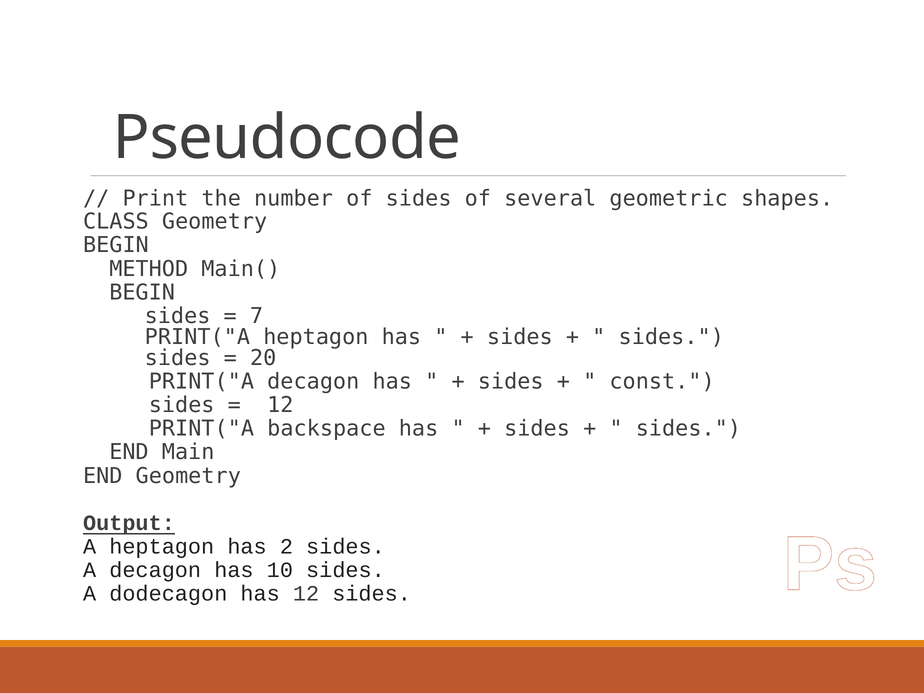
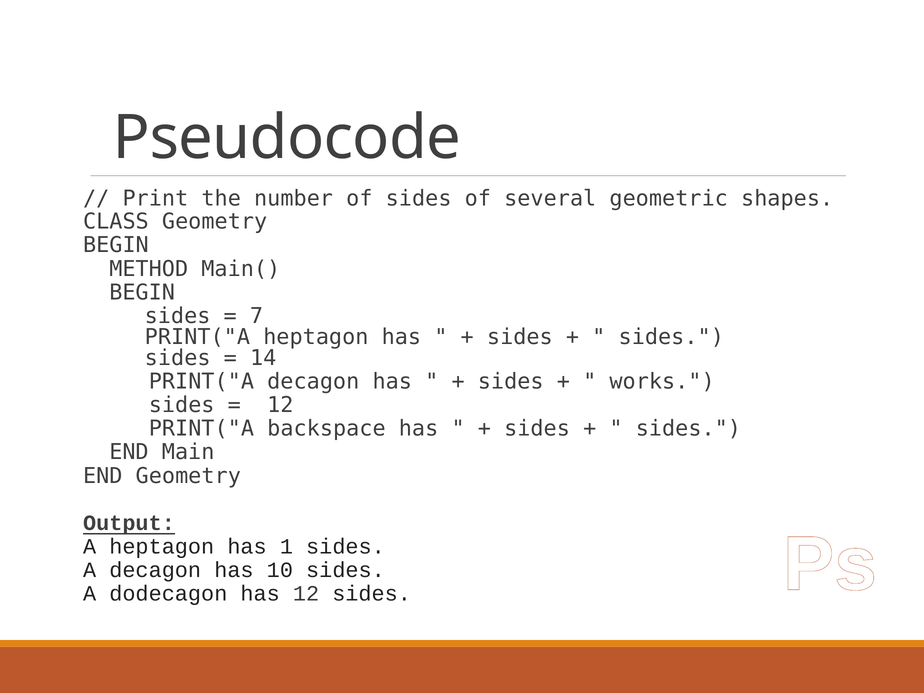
20: 20 -> 14 (263, 358)
const: const -> works (662, 382)
2: 2 -> 1 (286, 547)
